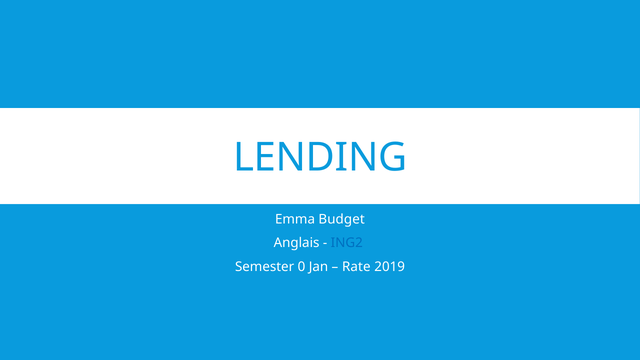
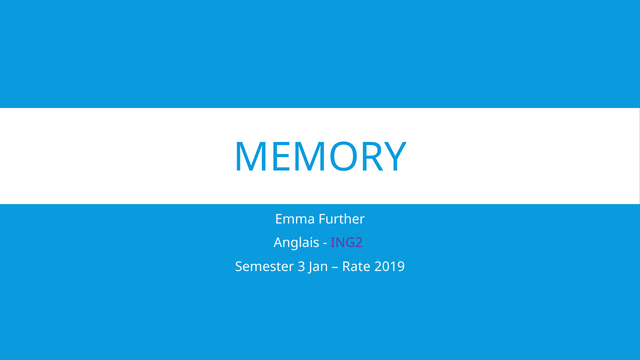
LENDING: LENDING -> MEMORY (320, 158)
Budget: Budget -> Further (342, 219)
ING2 colour: blue -> purple (347, 243)
0: 0 -> 3 (301, 267)
